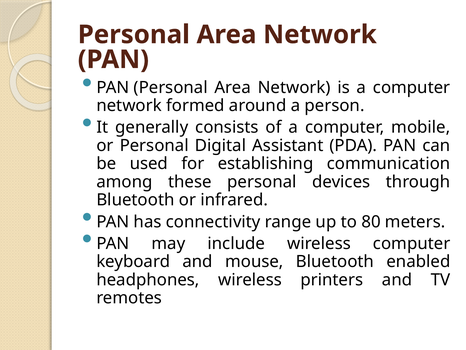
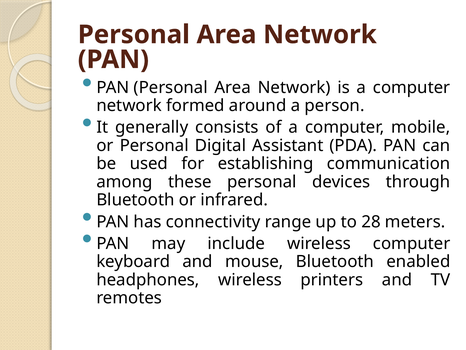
80: 80 -> 28 (371, 221)
